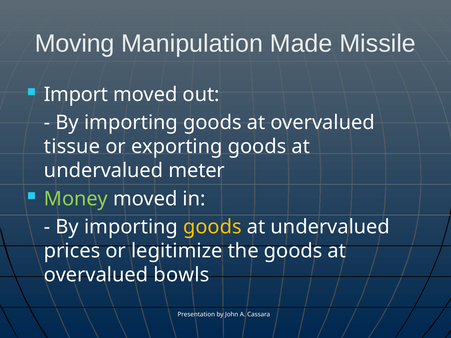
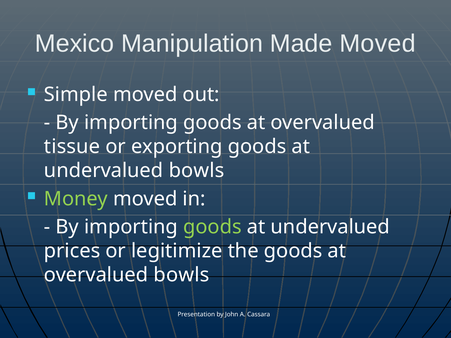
Moving: Moving -> Mexico (75, 44)
Made Missile: Missile -> Moved (378, 44)
Import: Import -> Simple (76, 95)
undervalued meter: meter -> bowls (197, 171)
goods colour: yellow -> light green (212, 227)
